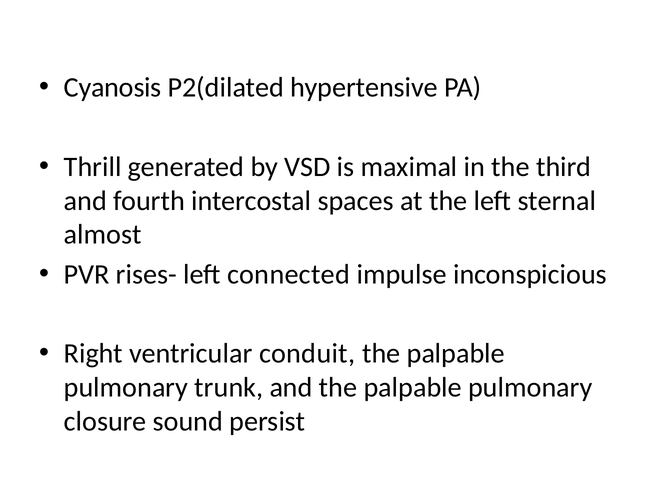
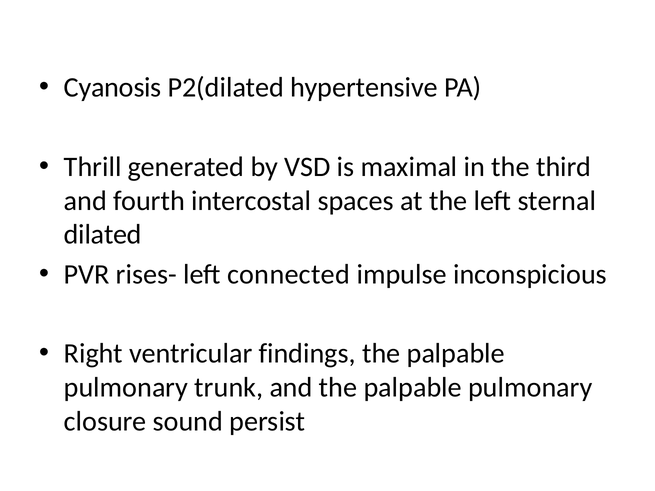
almost: almost -> dilated (103, 235)
conduit: conduit -> findings (307, 354)
